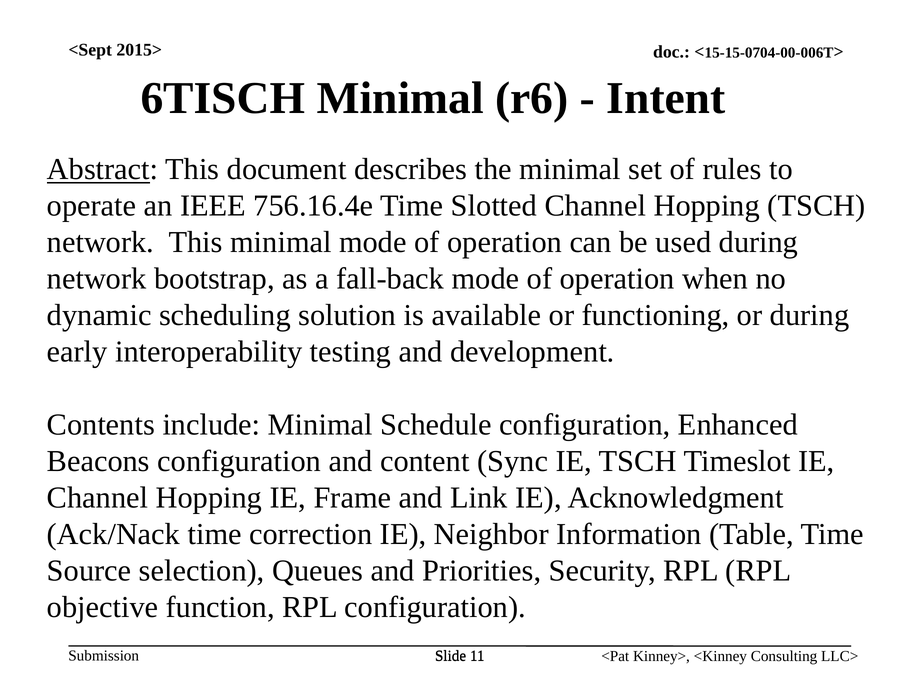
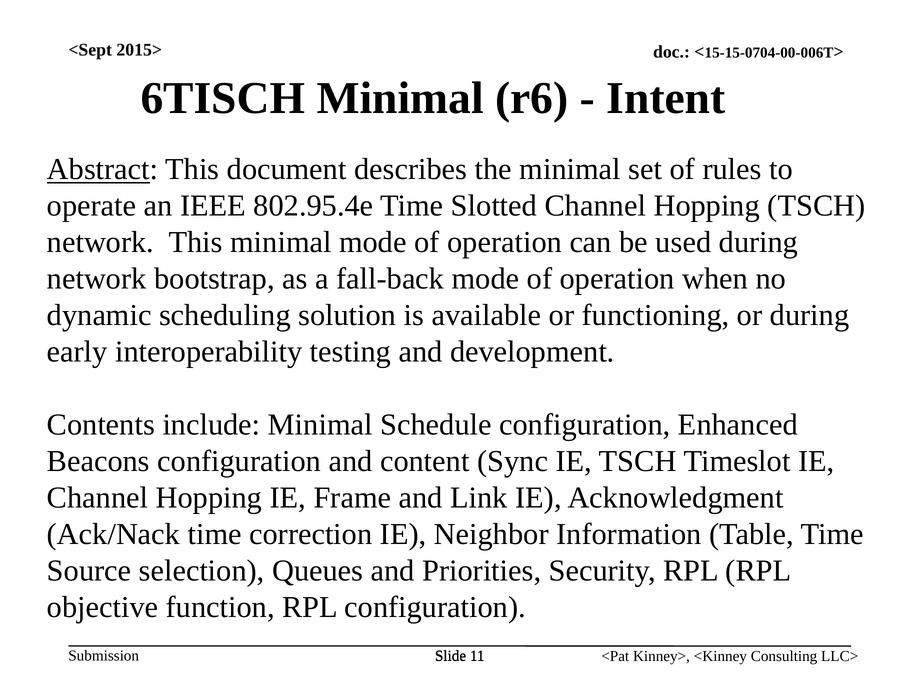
756.16.4e: 756.16.4e -> 802.95.4e (313, 206)
